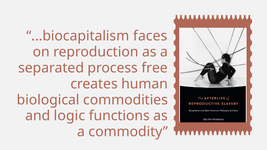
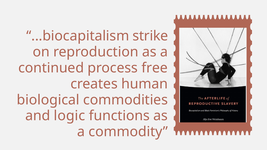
faces: faces -> strike (150, 36)
separated: separated -> continued (51, 68)
